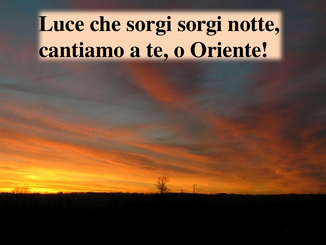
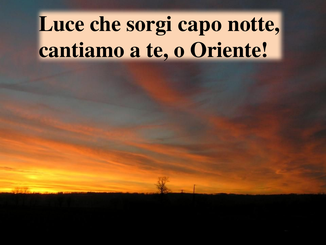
sorgi sorgi: sorgi -> capo (200, 24)
